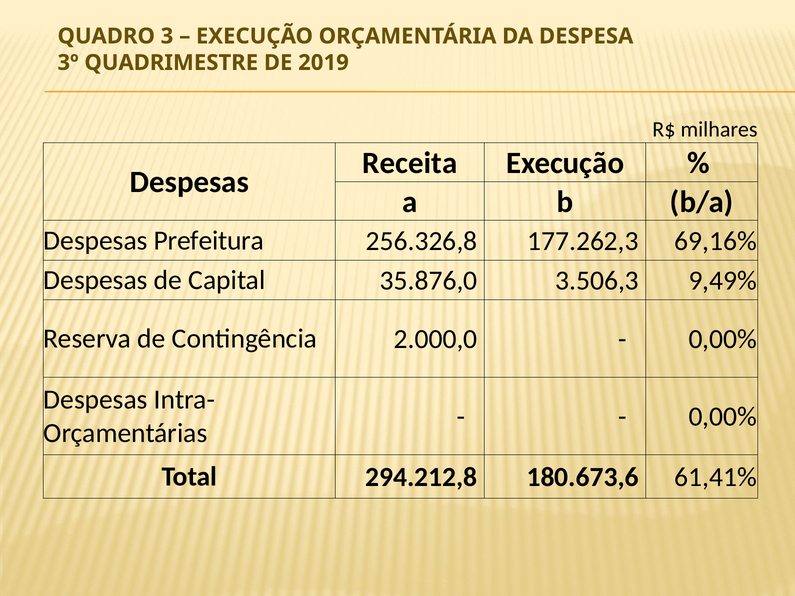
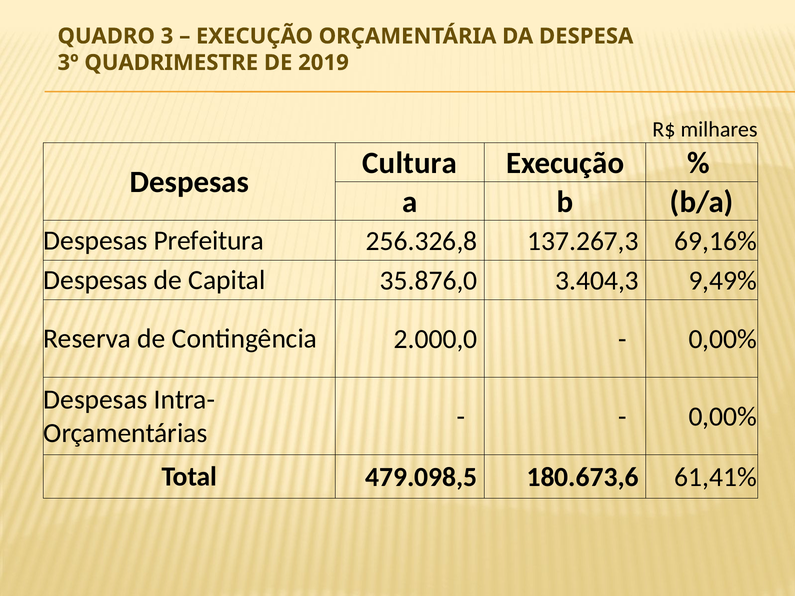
Receita: Receita -> Cultura (410, 163)
177.262,3: 177.262,3 -> 137.267,3 (583, 241)
3.506,3: 3.506,3 -> 3.404,3 (597, 281)
294.212,8: 294.212,8 -> 479.098,5 (421, 477)
